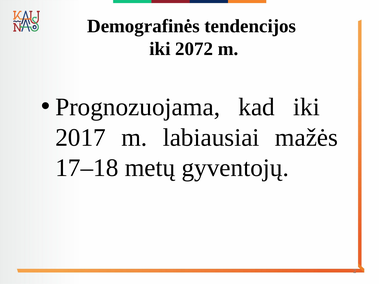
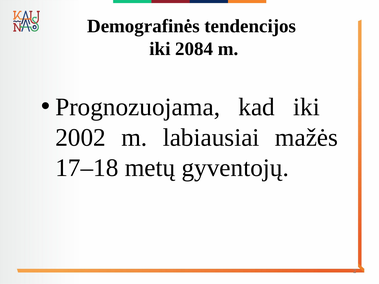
2072: 2072 -> 2084 (194, 49)
2017: 2017 -> 2002 (81, 138)
